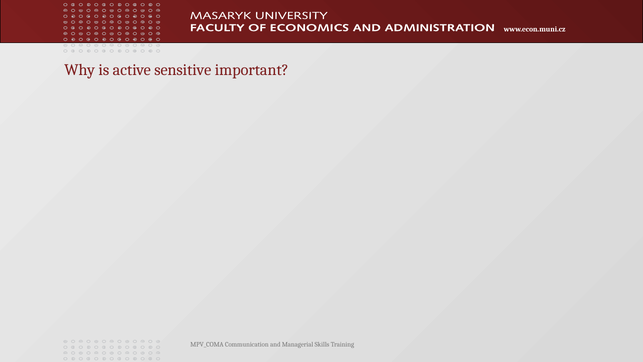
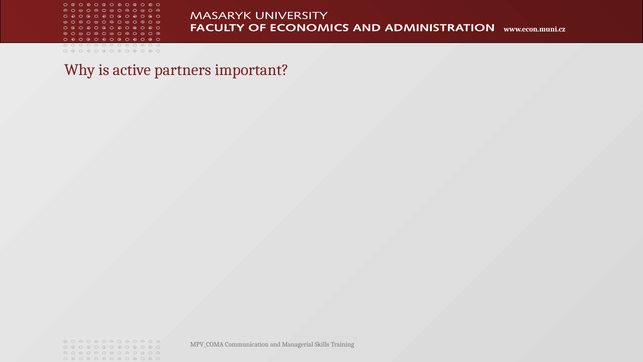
sensitive: sensitive -> partners (183, 70)
